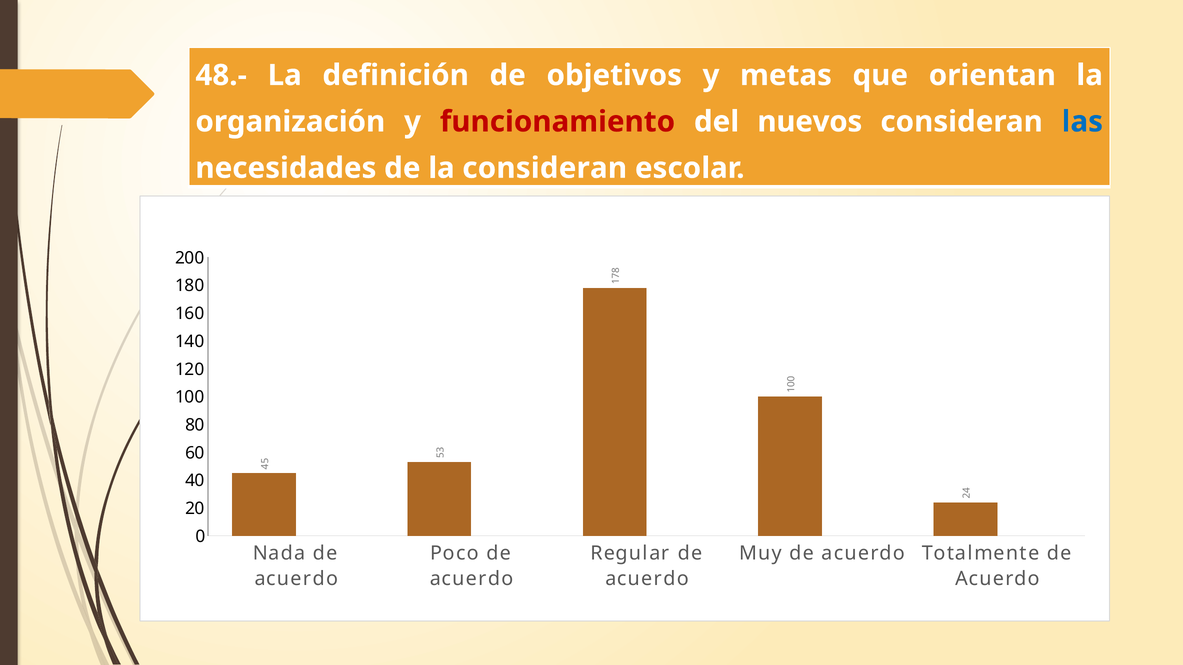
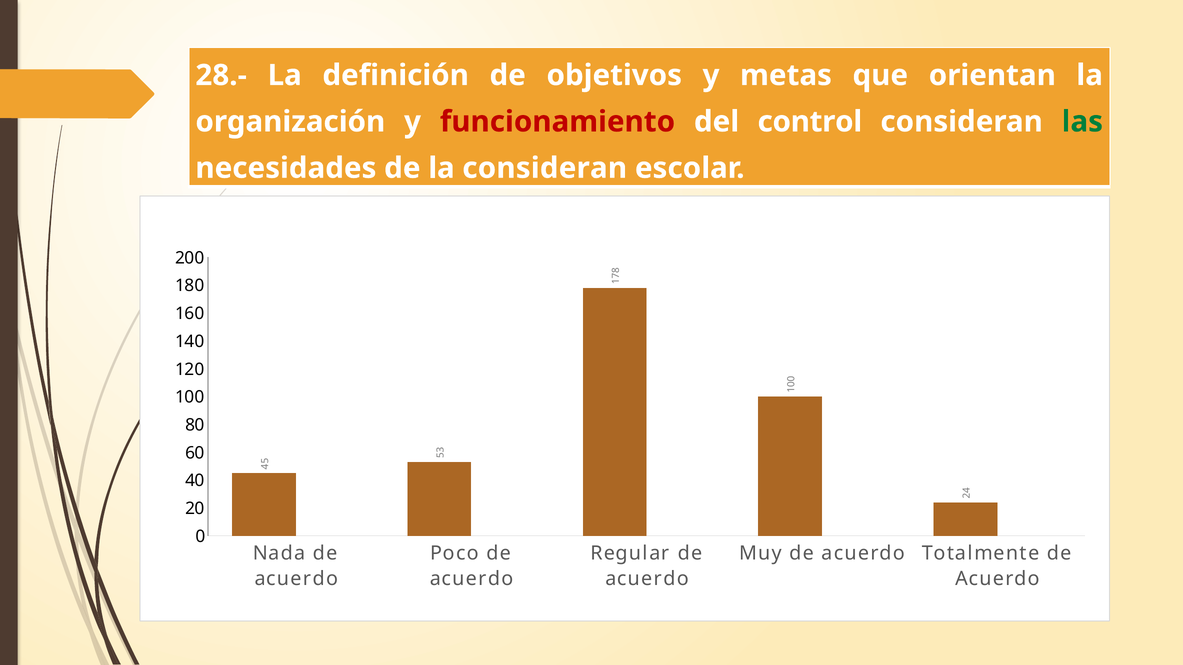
48.-: 48.- -> 28.- (221, 75)
nuevos: nuevos -> control (810, 122)
las colour: blue -> green (1082, 122)
